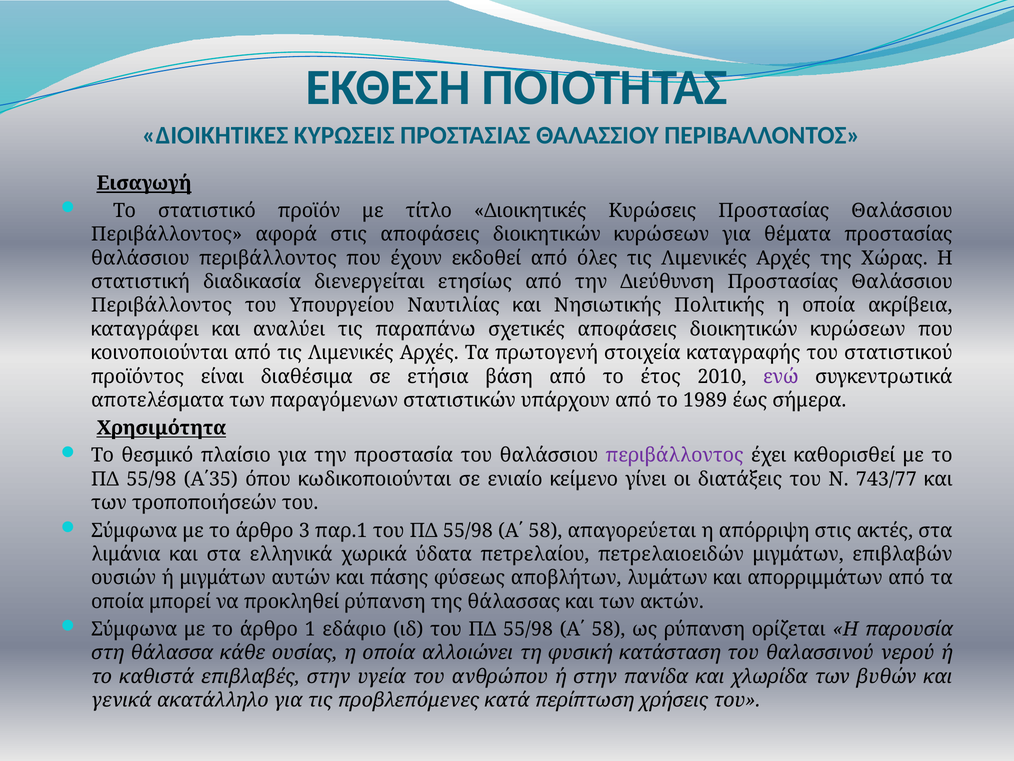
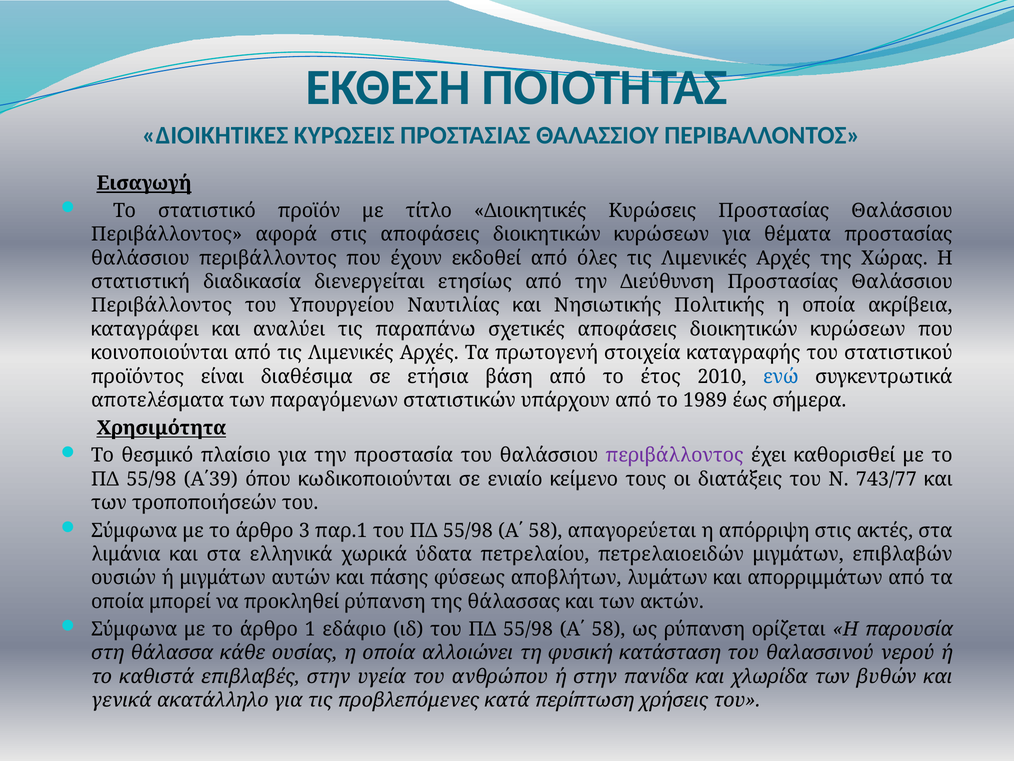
ενώ colour: purple -> blue (781, 376)
Α΄35: Α΄35 -> Α΄39 (211, 479)
γίνει: γίνει -> τους (646, 479)
